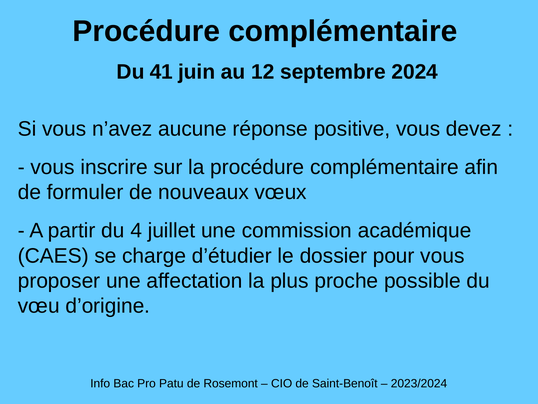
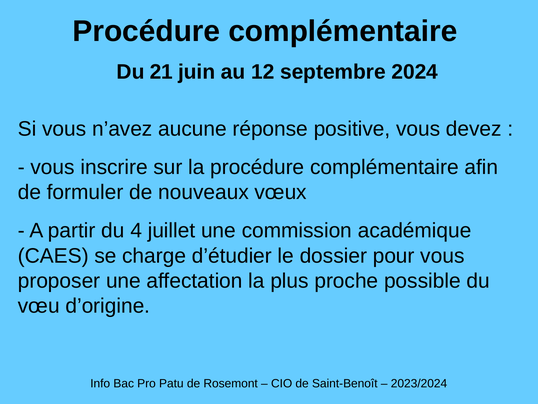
41: 41 -> 21 (161, 72)
